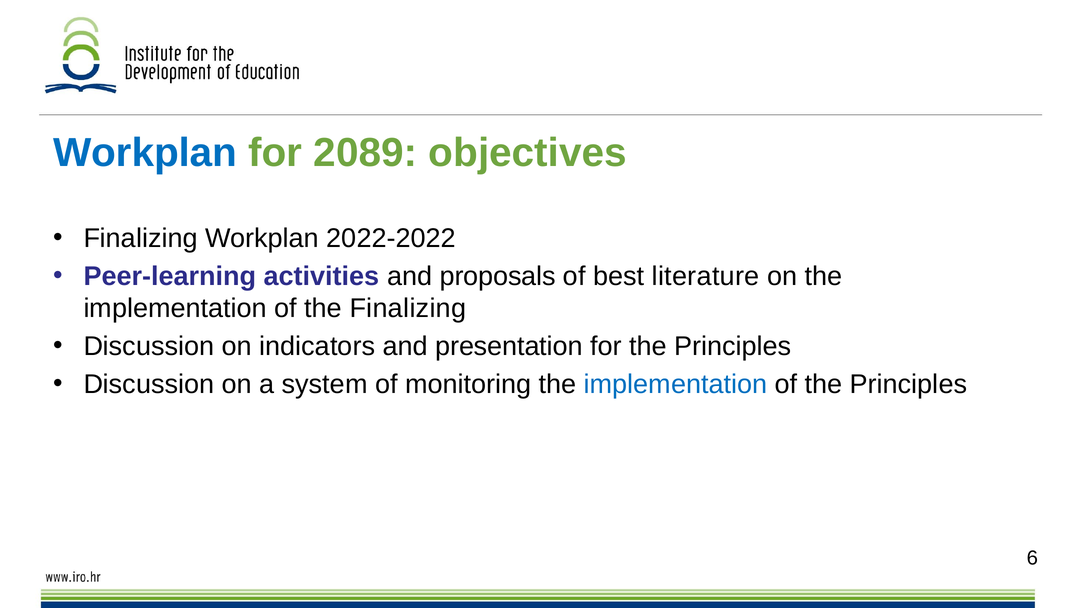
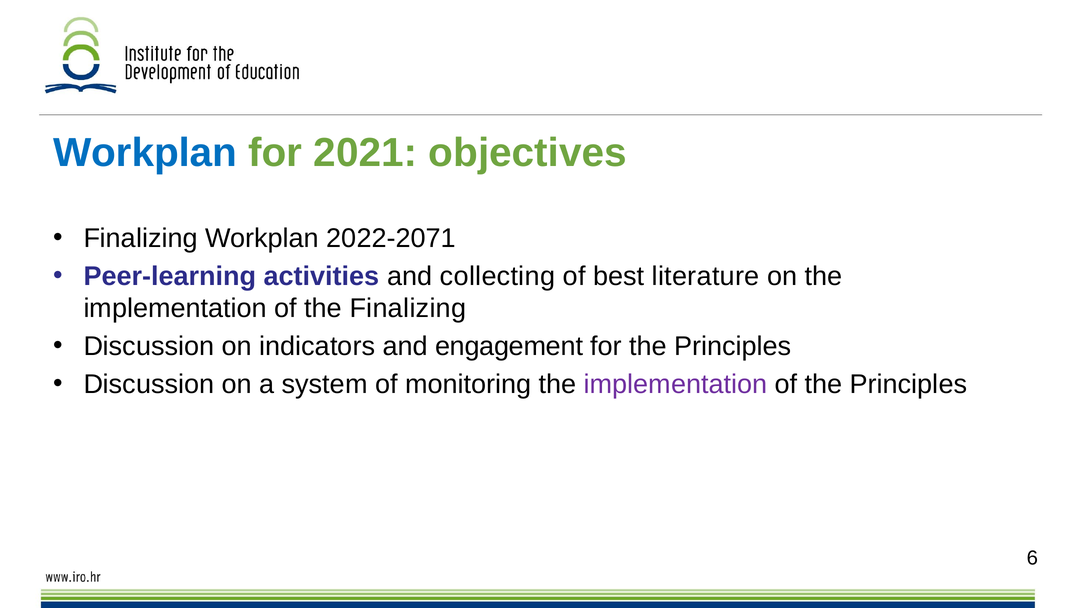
2089: 2089 -> 2021 (365, 153)
2022-2022: 2022-2022 -> 2022-2071 (391, 239)
proposals: proposals -> collecting (498, 276)
presentation: presentation -> engagement (509, 347)
implementation colour: blue -> purple (676, 385)
